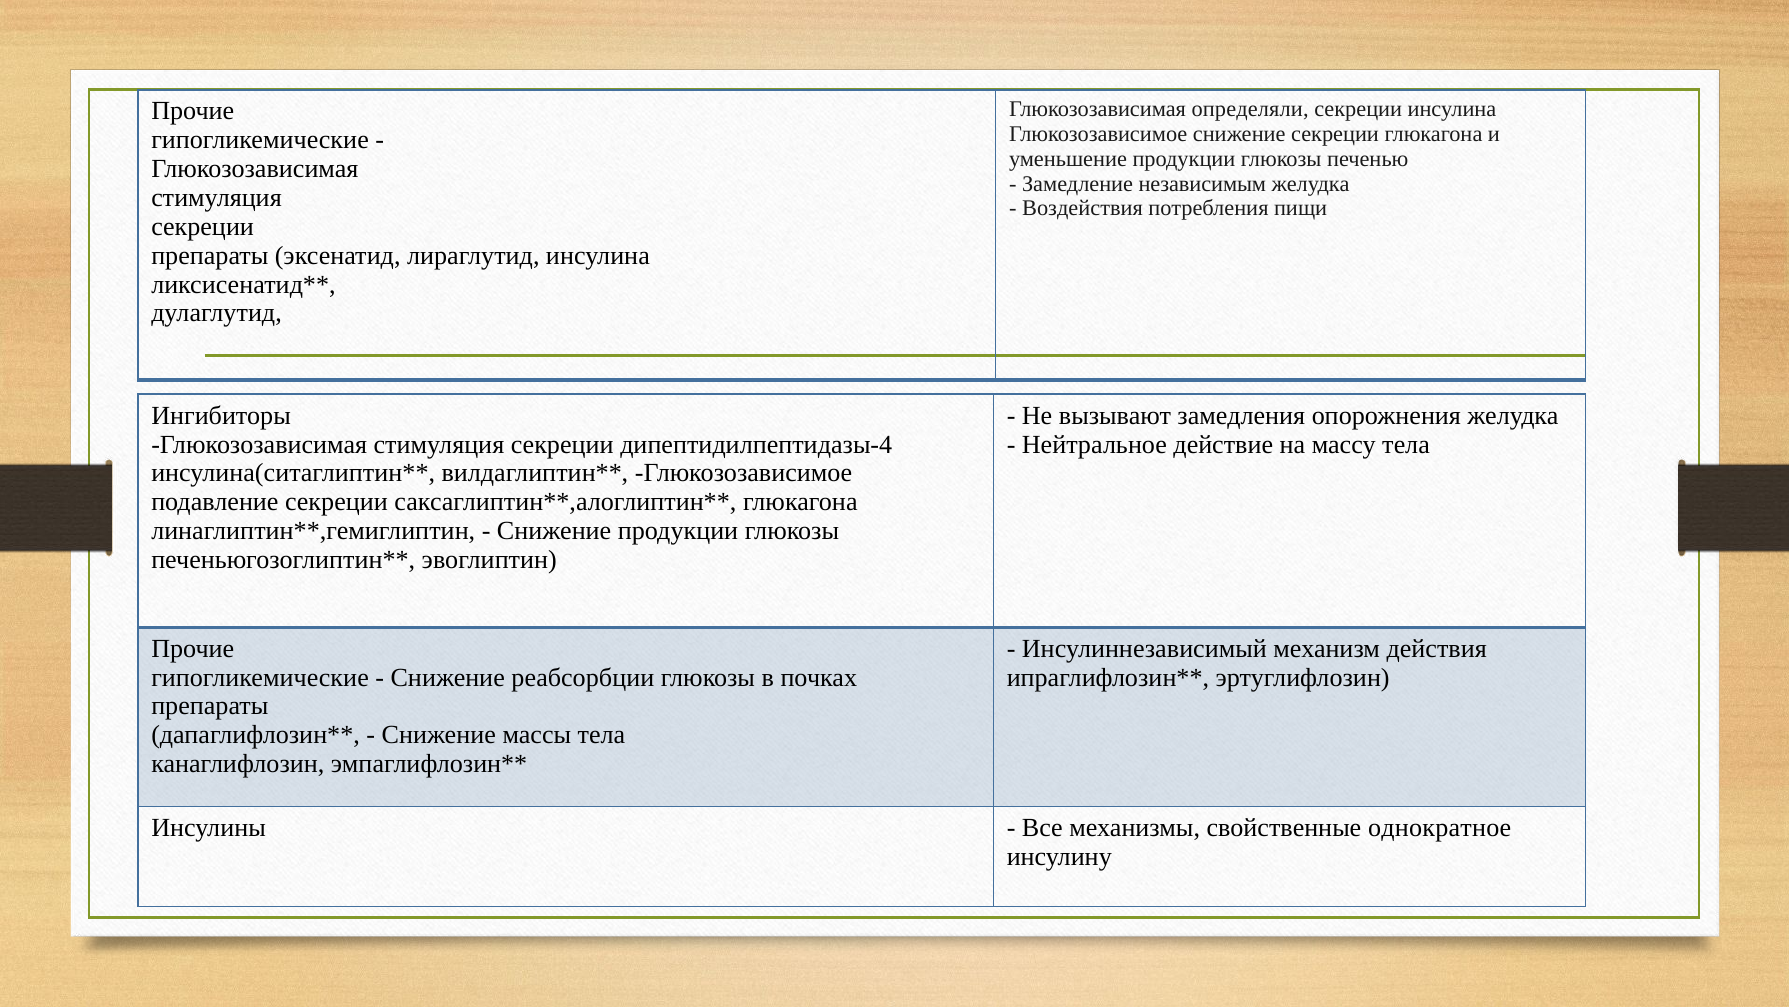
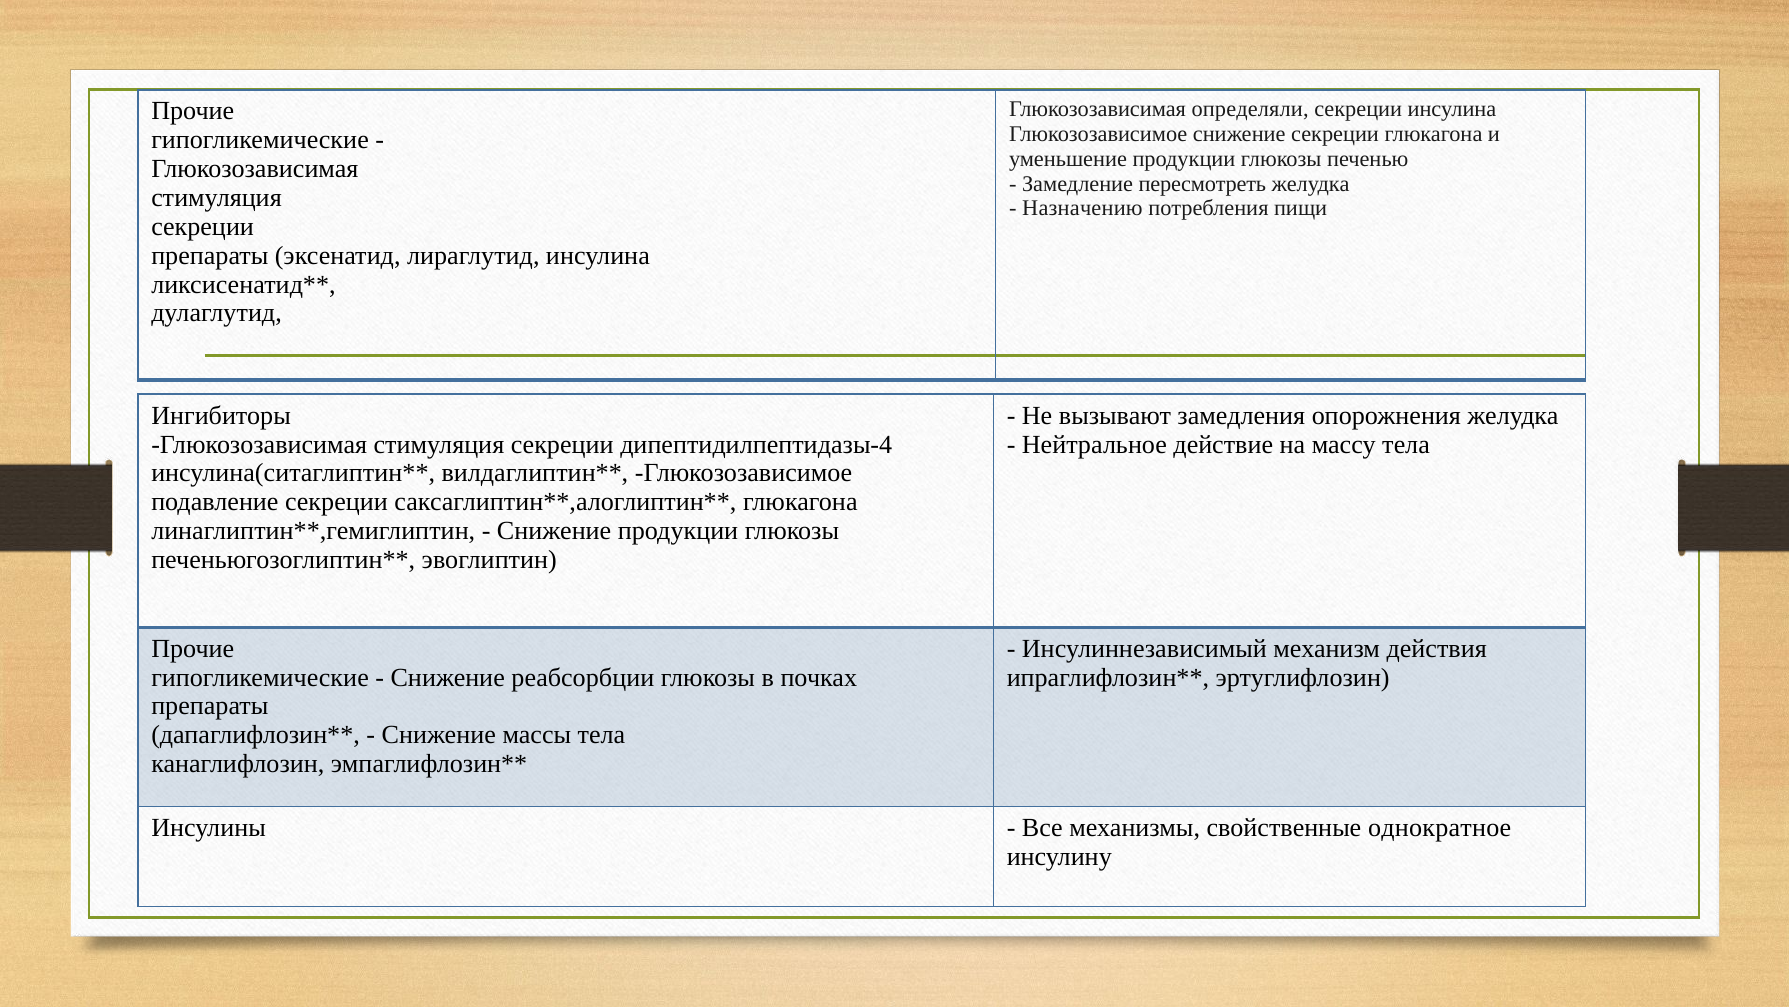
независимым: независимым -> пересмотреть (1202, 184)
Воздействия: Воздействия -> Назначению (1082, 208)
